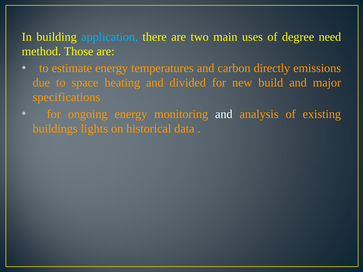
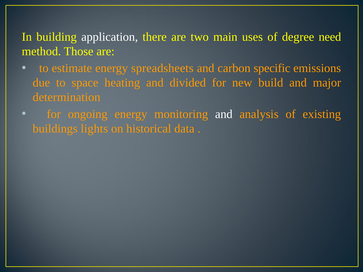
application colour: light blue -> white (110, 37)
temperatures: temperatures -> spreadsheets (162, 68)
directly: directly -> specific (272, 68)
specifications: specifications -> determination (66, 97)
